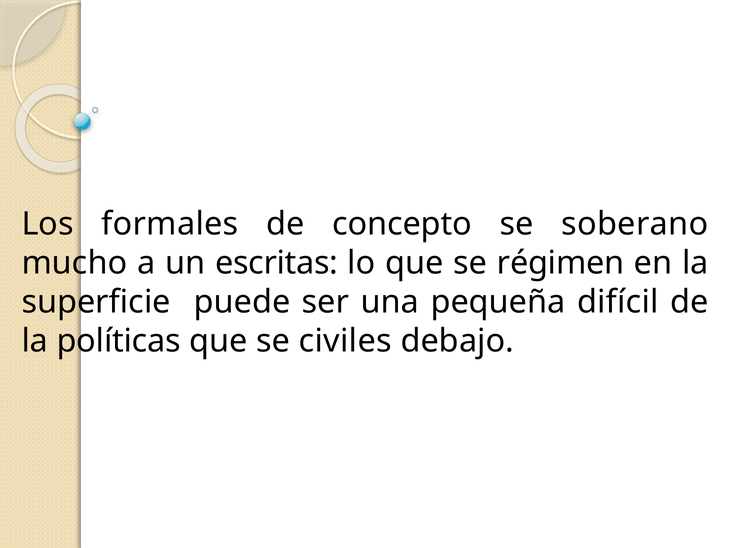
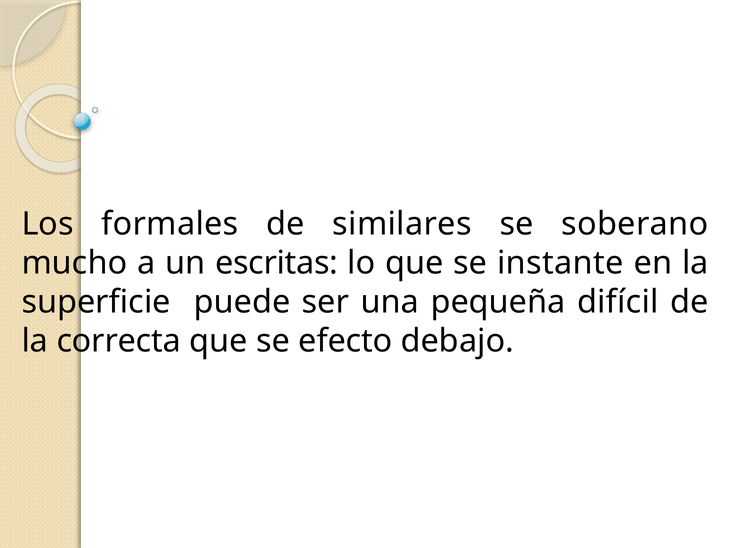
concepto: concepto -> similares (402, 224)
régimen: régimen -> instante (560, 263)
políticas: políticas -> correcta (119, 341)
civiles: civiles -> efecto (345, 341)
